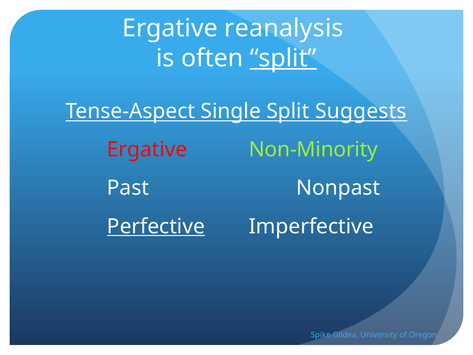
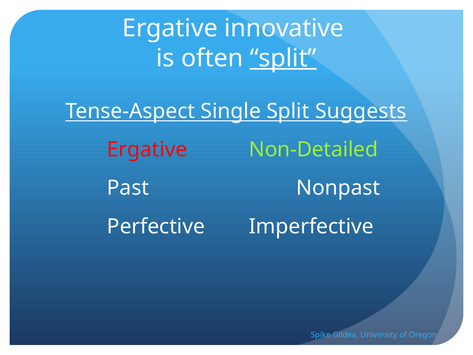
reanalysis: reanalysis -> innovative (284, 28)
Non-Minority: Non-Minority -> Non-Detailed (313, 149)
Perfective underline: present -> none (156, 226)
